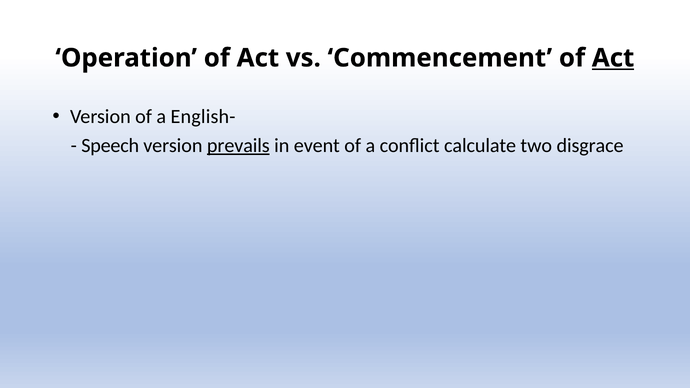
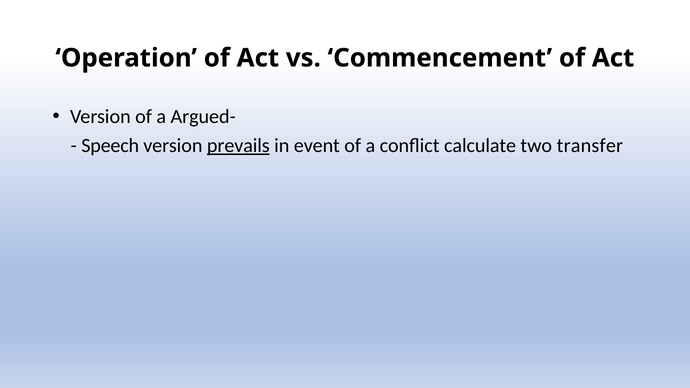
Act underline: present -> none (613, 58)
English-: English- -> Argued- (203, 117)
disgrace: disgrace -> transfer (590, 146)
